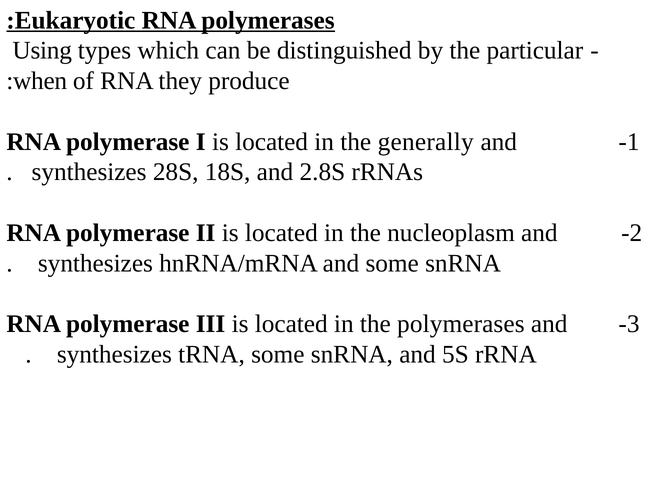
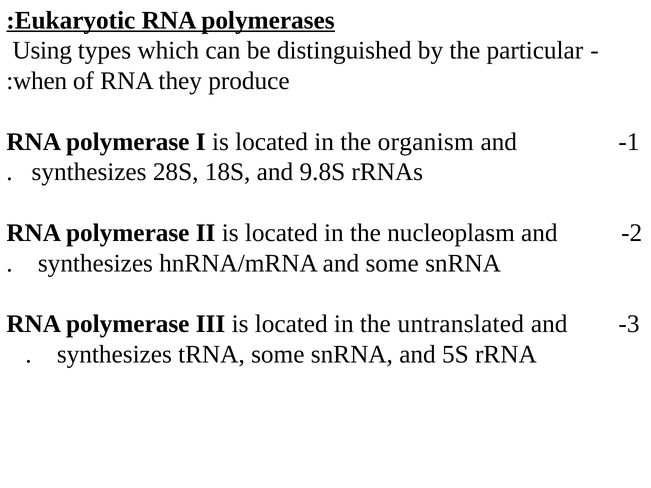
generally: generally -> organism (426, 142)
2.8S: 2.8S -> 9.8S (322, 172)
the polymerases: polymerases -> untranslated (461, 324)
